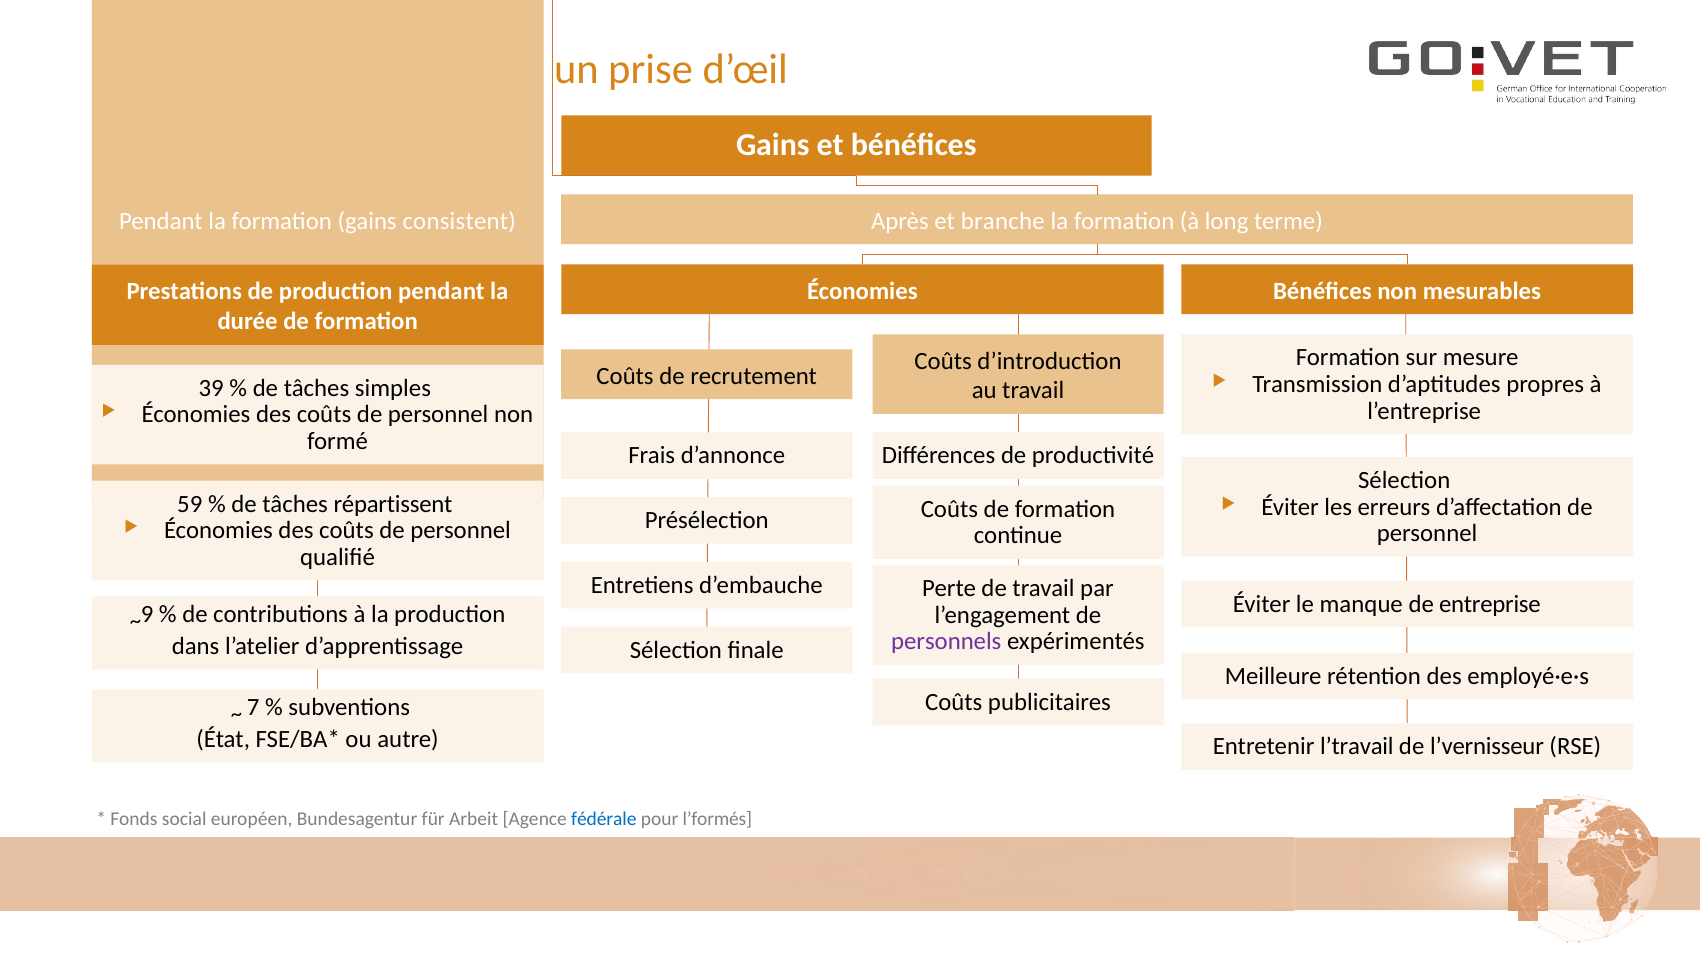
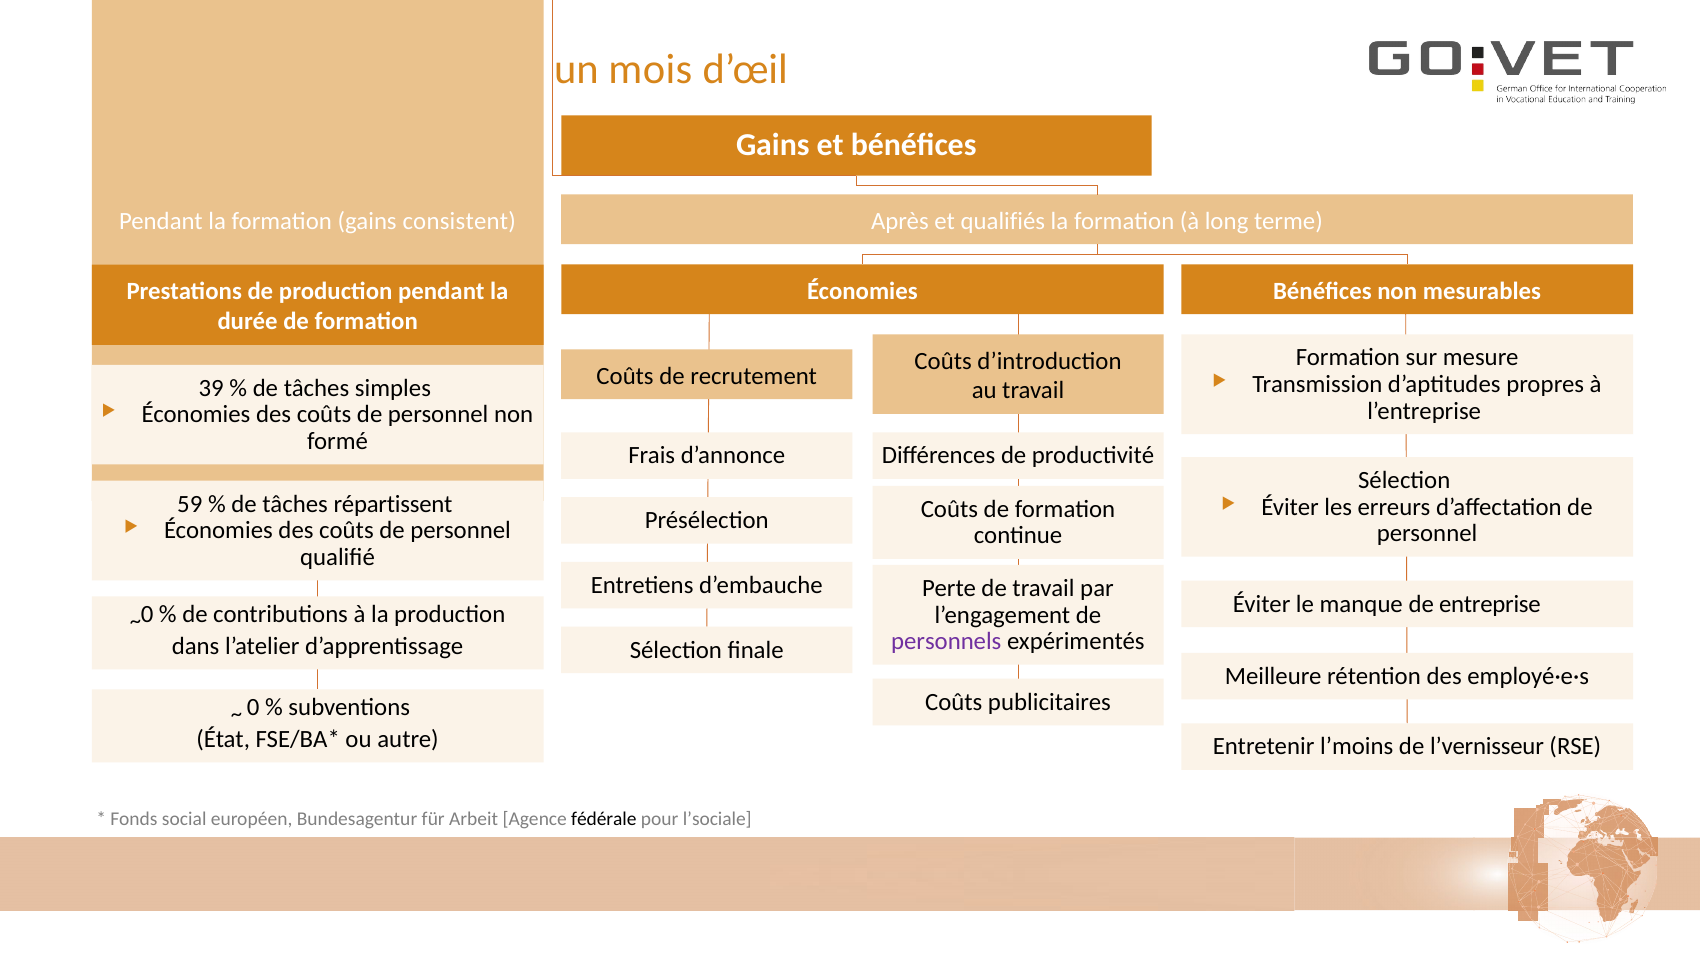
prise: prise -> mois (650, 70)
branche: branche -> qualifiés (1003, 221)
9: 9 -> 0 (147, 615)
7: 7 -> 0 (253, 708)
l’travail: l’travail -> l’moins (1357, 747)
fédérale colour: blue -> black (604, 819)
l’formés: l’formés -> l’sociale (717, 819)
